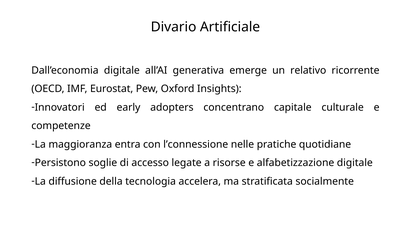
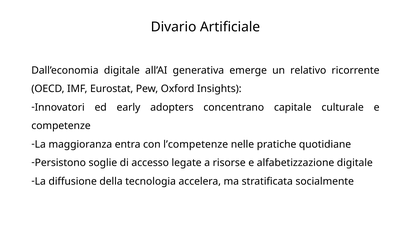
l’connessione: l’connessione -> l’competenze (196, 144)
